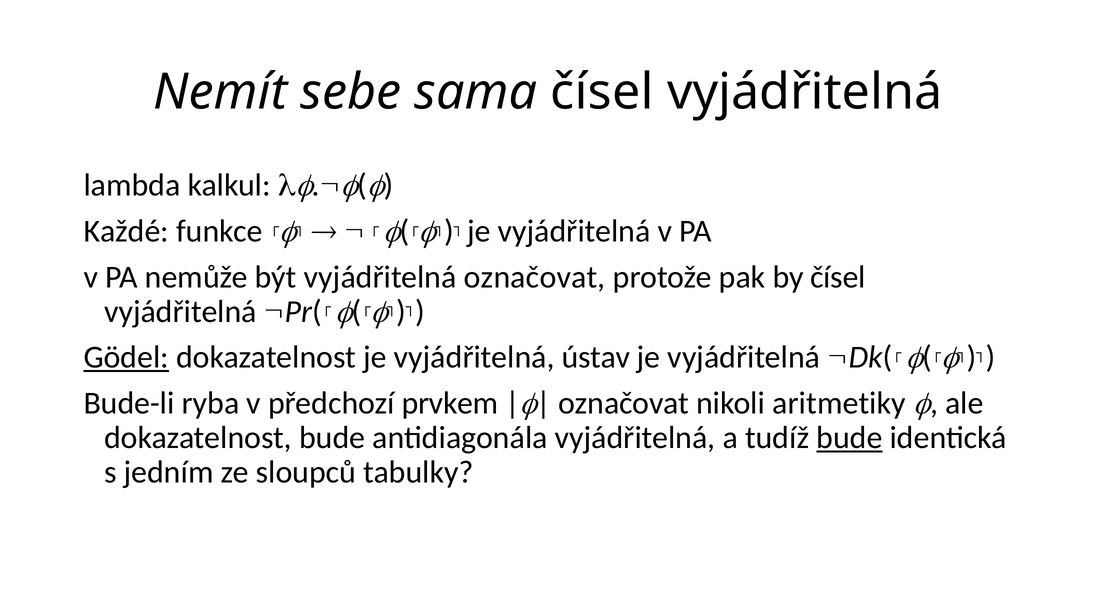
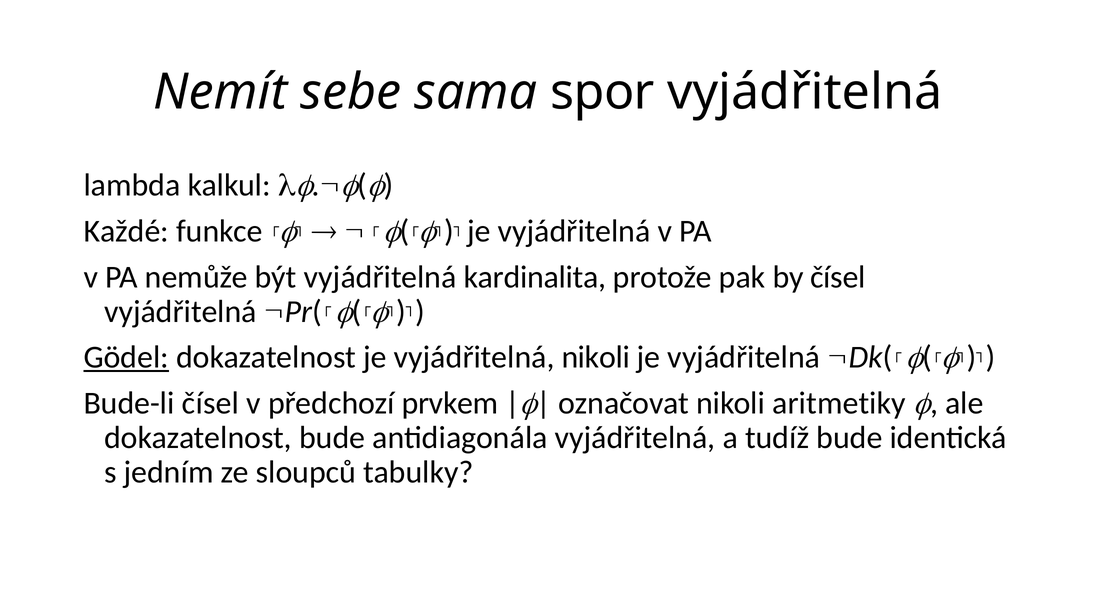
sama čísel: čísel -> spor (602, 92)
vyjádřitelná označovat: označovat -> kardinalita (535, 277)
vyjádřitelná ústav: ústav -> nikoli (596, 358)
Bude-li ryba: ryba -> čísel (210, 404)
bude underline: present -> none (849, 438)
